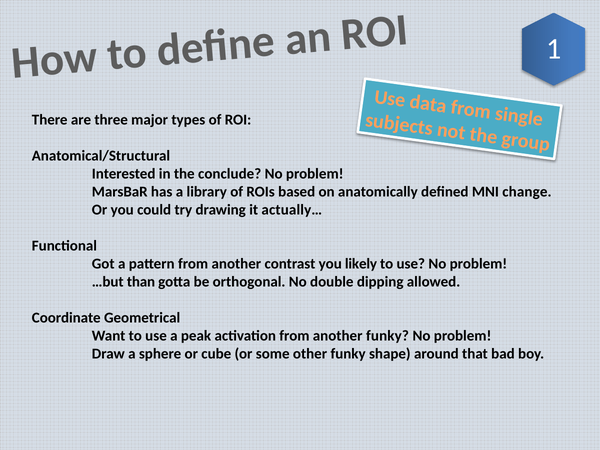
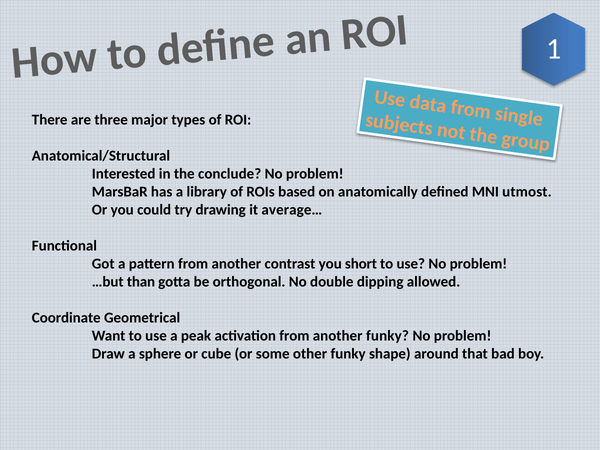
change: change -> utmost (527, 192)
actually…: actually… -> average… (292, 210)
likely: likely -> short (361, 264)
